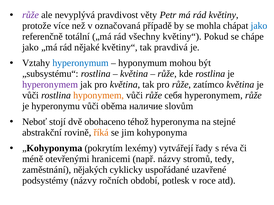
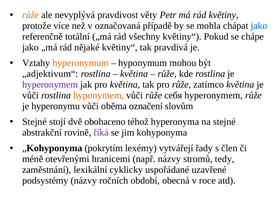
růže colour: purple -> orange (31, 15)
hyperonymum colour: blue -> orange (81, 63)
„subsystému“: „subsystému“ -> „adjektivum“ (50, 74)
наличие: наличие -> označení (146, 106)
Neboť: Neboť -> Stejné (35, 122)
říká colour: orange -> purple (101, 133)
réva: réva -> člen (229, 148)
nějakých: nějakých -> lexikální (90, 170)
potlesk: potlesk -> obecná (176, 181)
